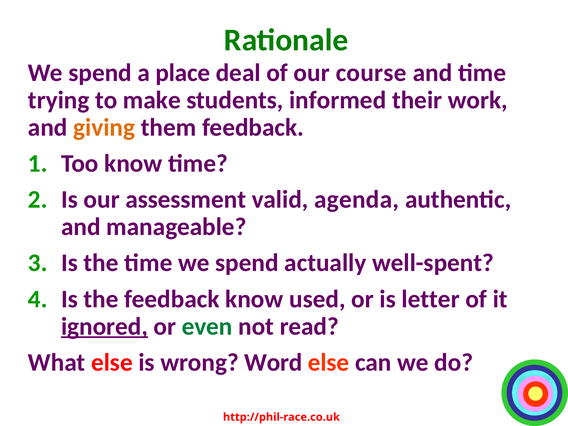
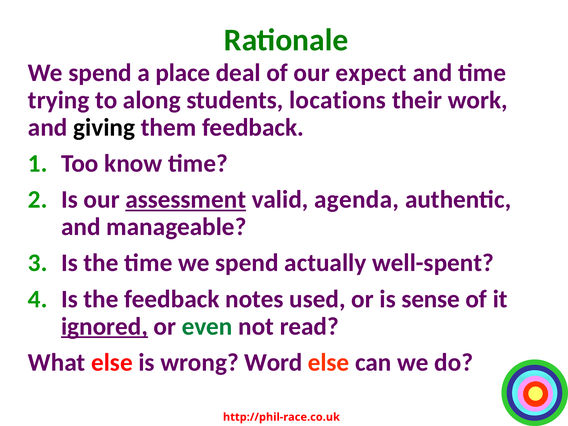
course: course -> expect (371, 73)
make: make -> along (152, 100)
informed: informed -> locations (338, 100)
giving colour: orange -> black (104, 127)
assessment underline: none -> present (186, 200)
feedback know: know -> notes (254, 299)
letter: letter -> sense (431, 299)
